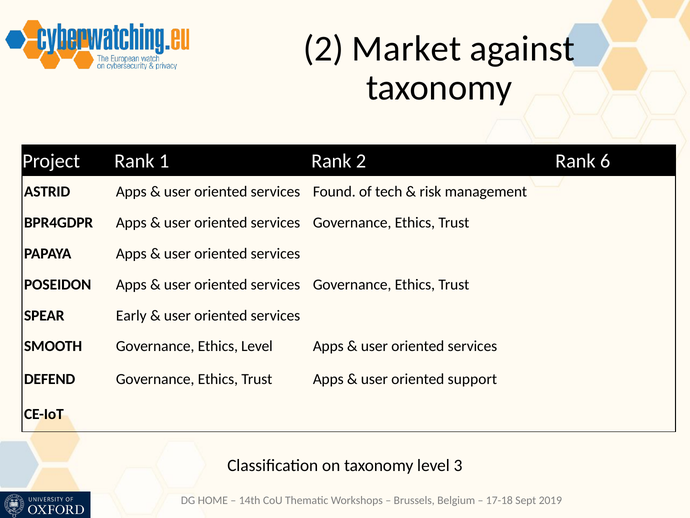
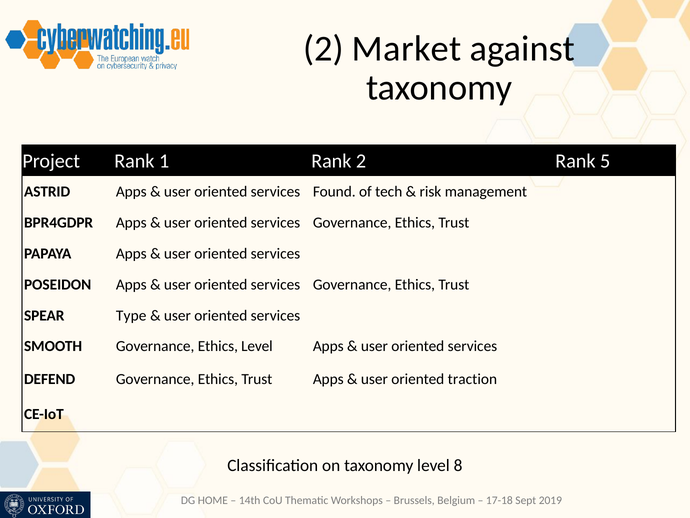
6: 6 -> 5 (605, 161)
Early: Early -> Type (131, 315)
support: support -> traction (472, 379)
3: 3 -> 8 (458, 465)
